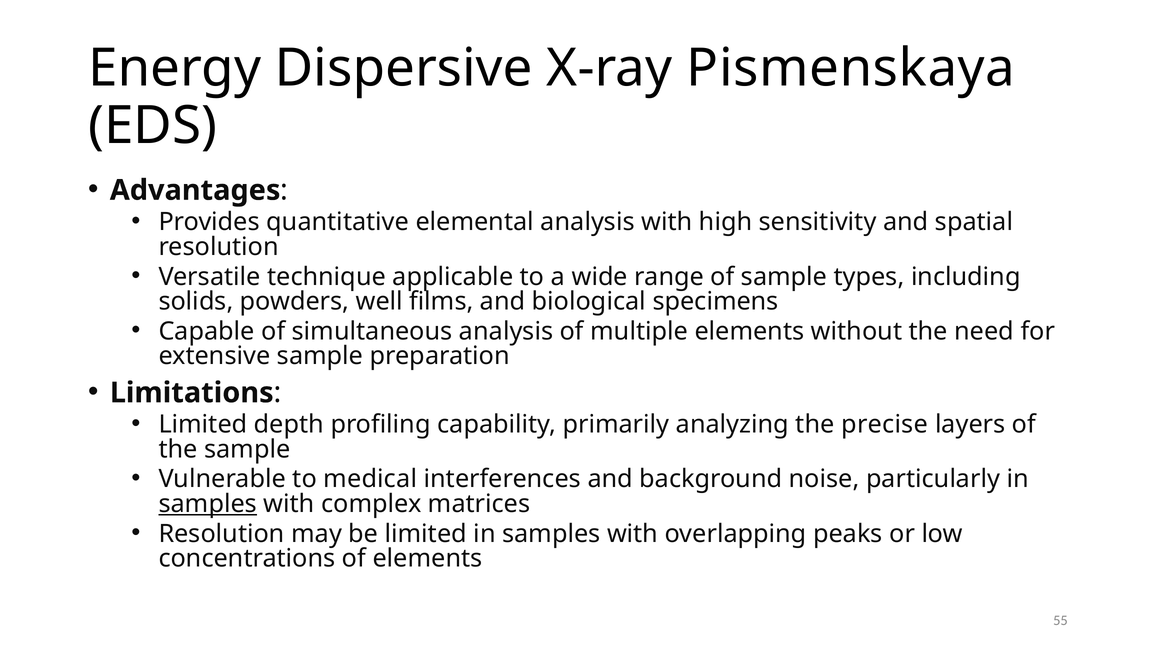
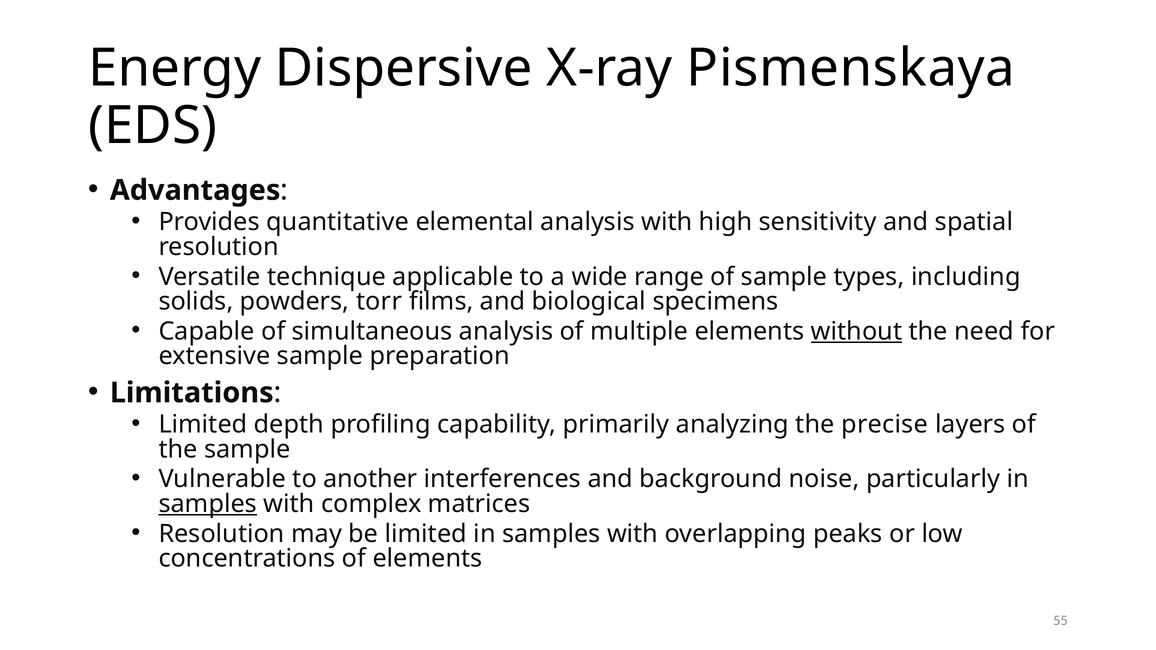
well: well -> torr (379, 301)
without underline: none -> present (857, 331)
medical: medical -> another (370, 479)
